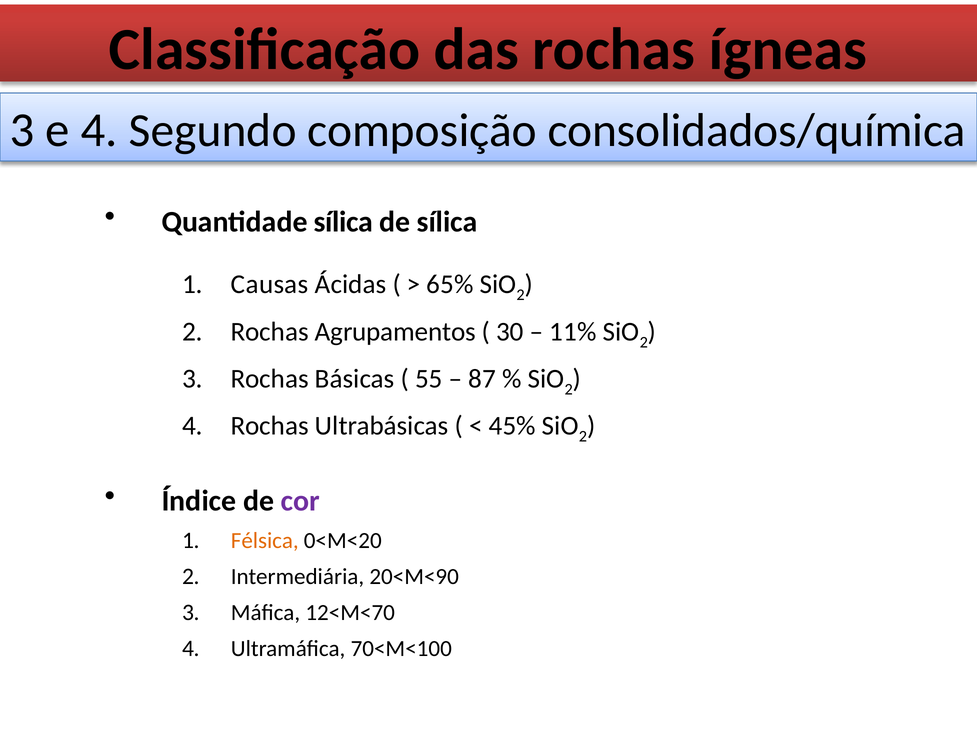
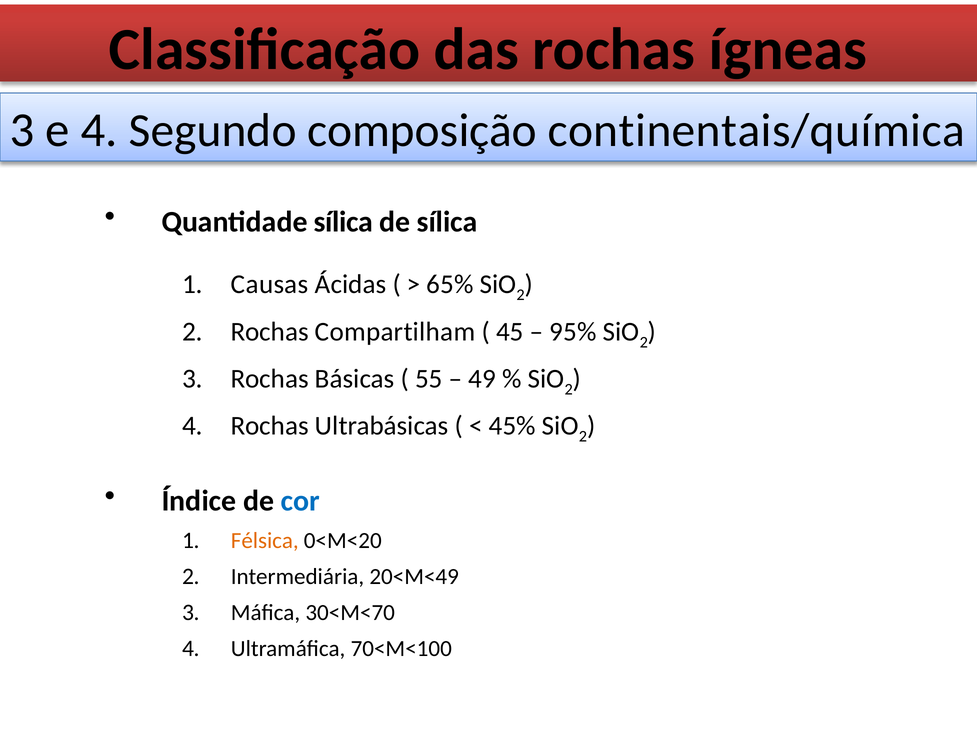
consolidados/química: consolidados/química -> continentais/química (756, 131)
Agrupamentos: Agrupamentos -> Compartilham (395, 332)
30: 30 -> 45 (510, 332)
11%: 11% -> 95% (573, 332)
87: 87 -> 49 (482, 379)
cor colour: purple -> blue (300, 501)
20<M<90: 20<M<90 -> 20<M<49 (414, 577)
12<M<70: 12<M<70 -> 30<M<70 (350, 613)
